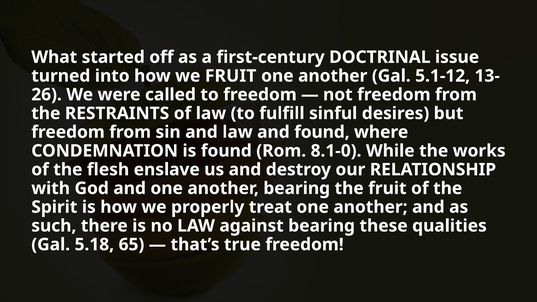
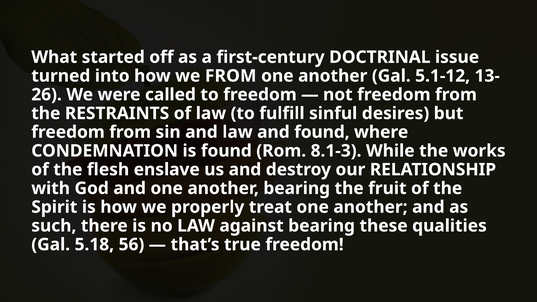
we FRUIT: FRUIT -> FROM (231, 76)
8.1-0: 8.1-0 -> 8.1-3 (336, 151)
65: 65 -> 56 (131, 245)
